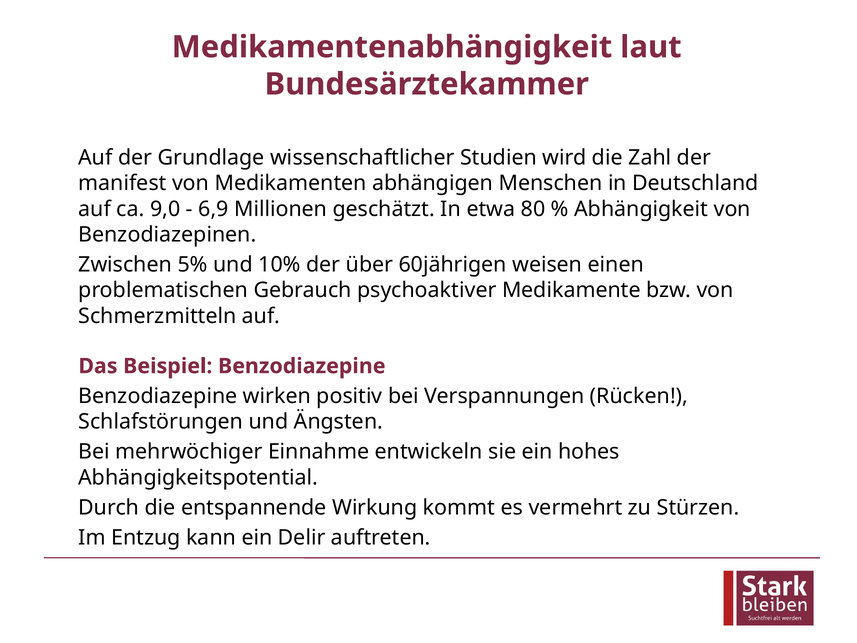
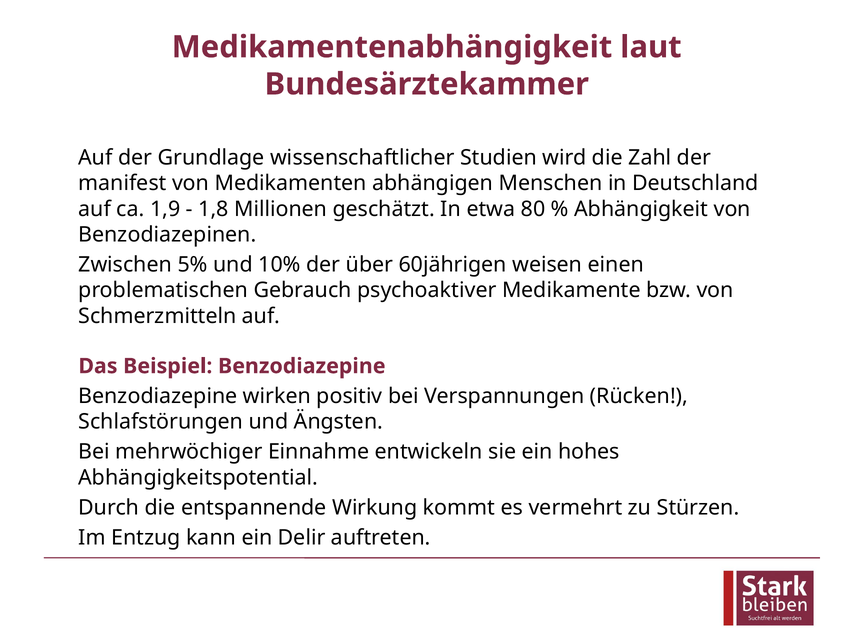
9,0: 9,0 -> 1,9 (165, 209)
6,9: 6,9 -> 1,8 (213, 209)
